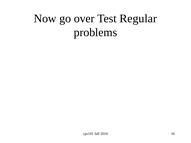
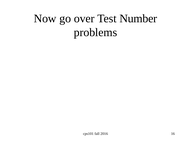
Regular: Regular -> Number (138, 18)
